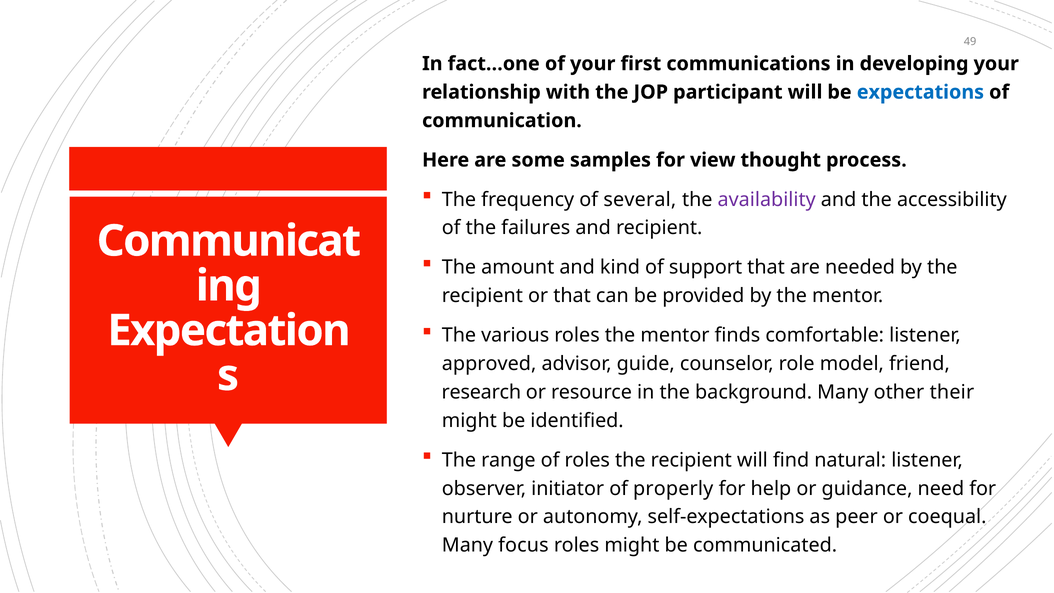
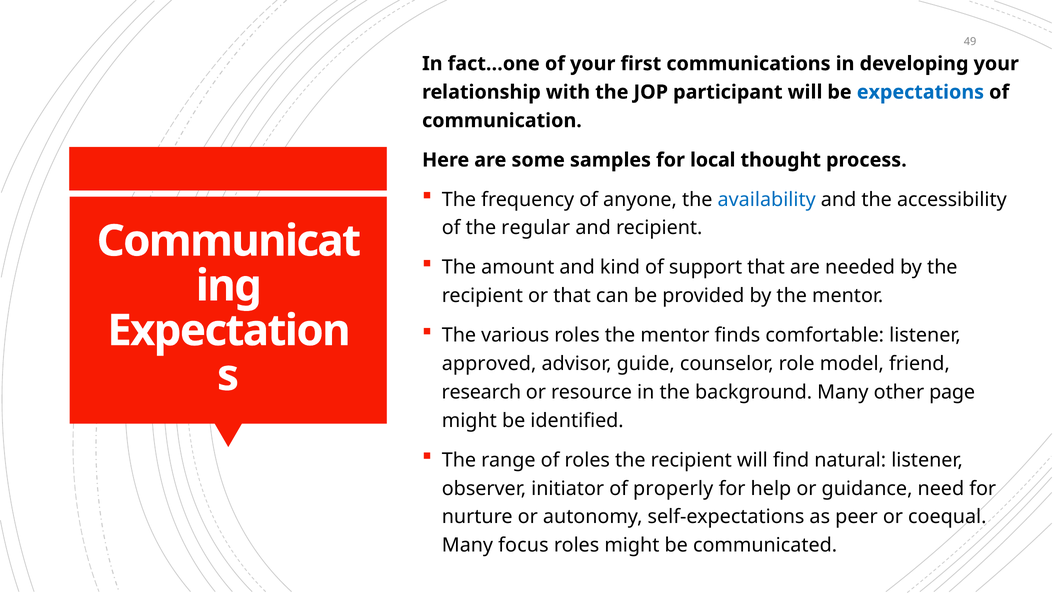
view: view -> local (713, 160)
several: several -> anyone (640, 199)
availability colour: purple -> blue (767, 199)
failures: failures -> regular (536, 228)
their: their -> page (952, 392)
